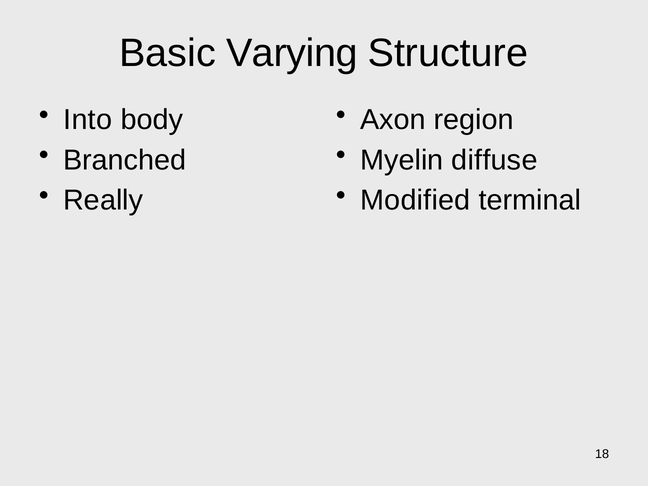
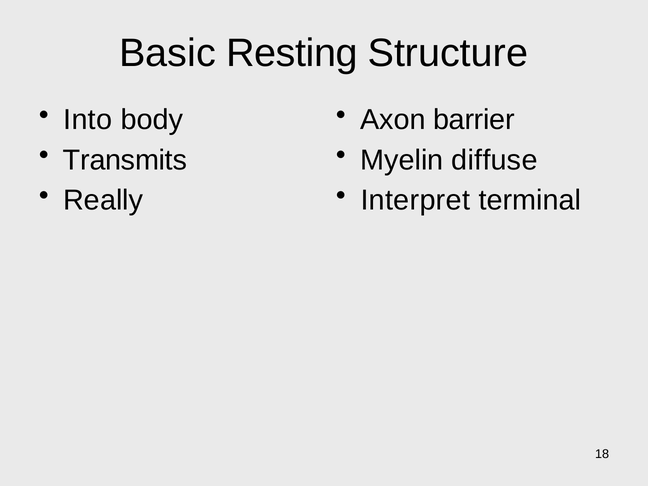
Varying: Varying -> Resting (292, 53)
region: region -> barrier (474, 120)
Branched: Branched -> Transmits (125, 160)
Modified: Modified -> Interpret (415, 200)
